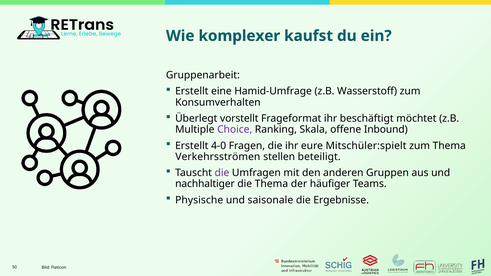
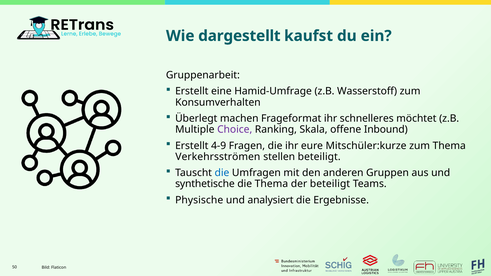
komplexer: komplexer -> dargestellt (239, 36)
vorstellt: vorstellt -> machen (239, 119)
beschäftigt: beschäftigt -> schnelleres (367, 119)
4-0: 4-0 -> 4-9 (219, 146)
Mitschüler:spielt: Mitschüler:spielt -> Mitschüler:kurze (366, 146)
die colour: purple -> blue (222, 173)
nachhaltiger: nachhaltiger -> synthetische (205, 184)
der häufiger: häufiger -> beteiligt (330, 184)
saisonale: saisonale -> analysiert (271, 200)
